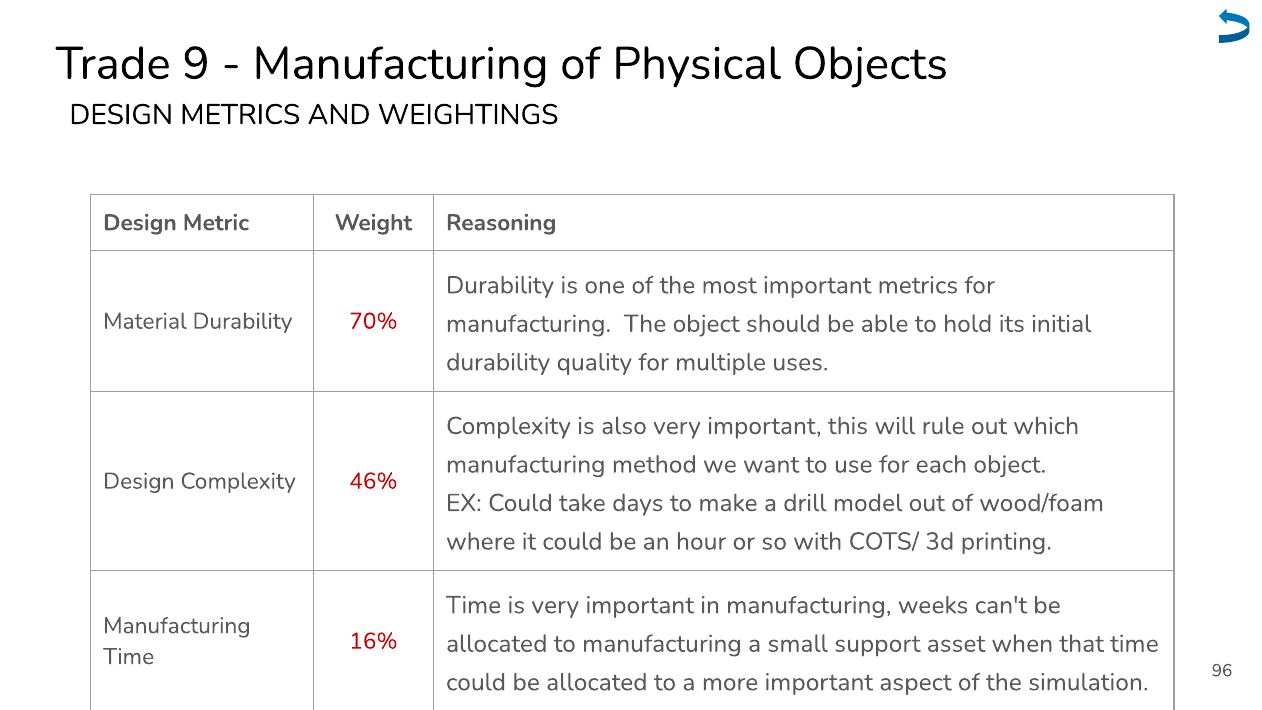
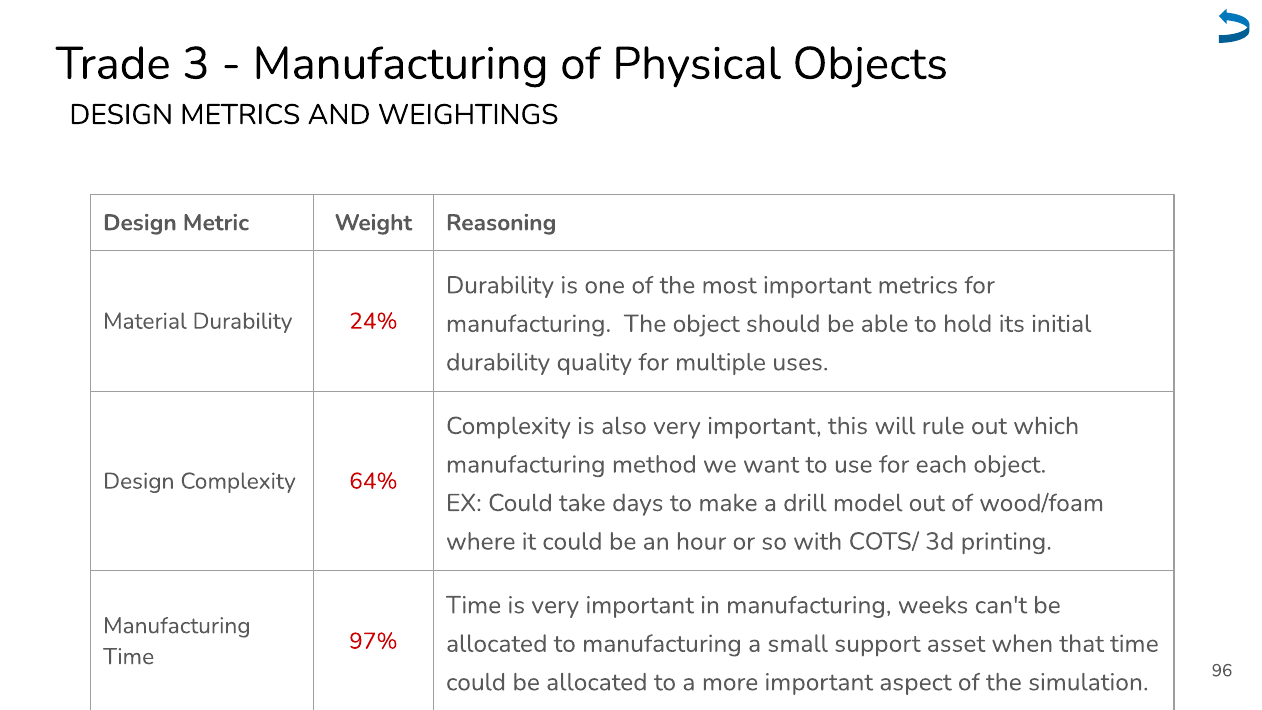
9: 9 -> 3 (196, 64)
70%: 70% -> 24% (373, 321)
46%: 46% -> 64% (373, 481)
16%: 16% -> 97% (373, 641)
